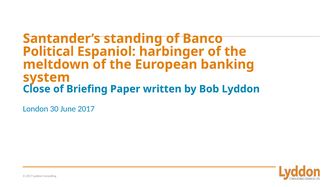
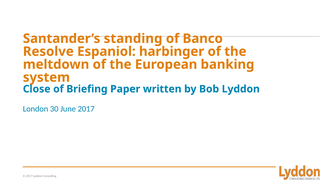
Political: Political -> Resolve (48, 51)
